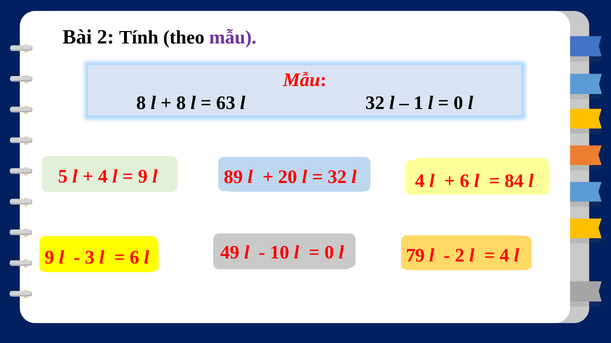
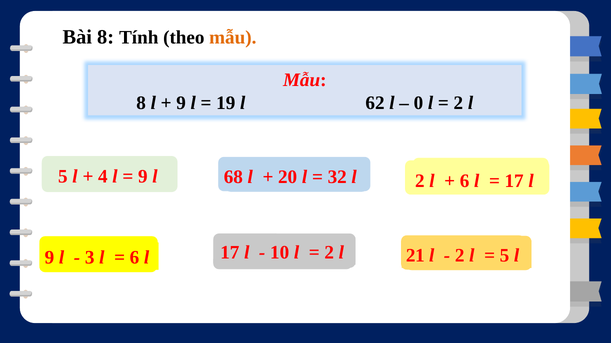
Bài 2: 2 -> 8 (106, 37)
mẫu colour: purple -> orange (233, 38)
8: 8 -> 9 (181, 103)
63: 63 -> 19 (226, 103)
l 32: 32 -> 62 (375, 103)
1: 1 -> 0 (418, 103)
0: 0 -> 2 (458, 103)
89: 89 -> 68 (233, 177)
l 4: 4 -> 2 (420, 181)
84: 84 -> 17 (514, 181)
l 49: 49 -> 17 (230, 253)
0: 0 -> 2 (329, 253)
79: 79 -> 21 (415, 256)
4: 4 -> 5 (504, 256)
